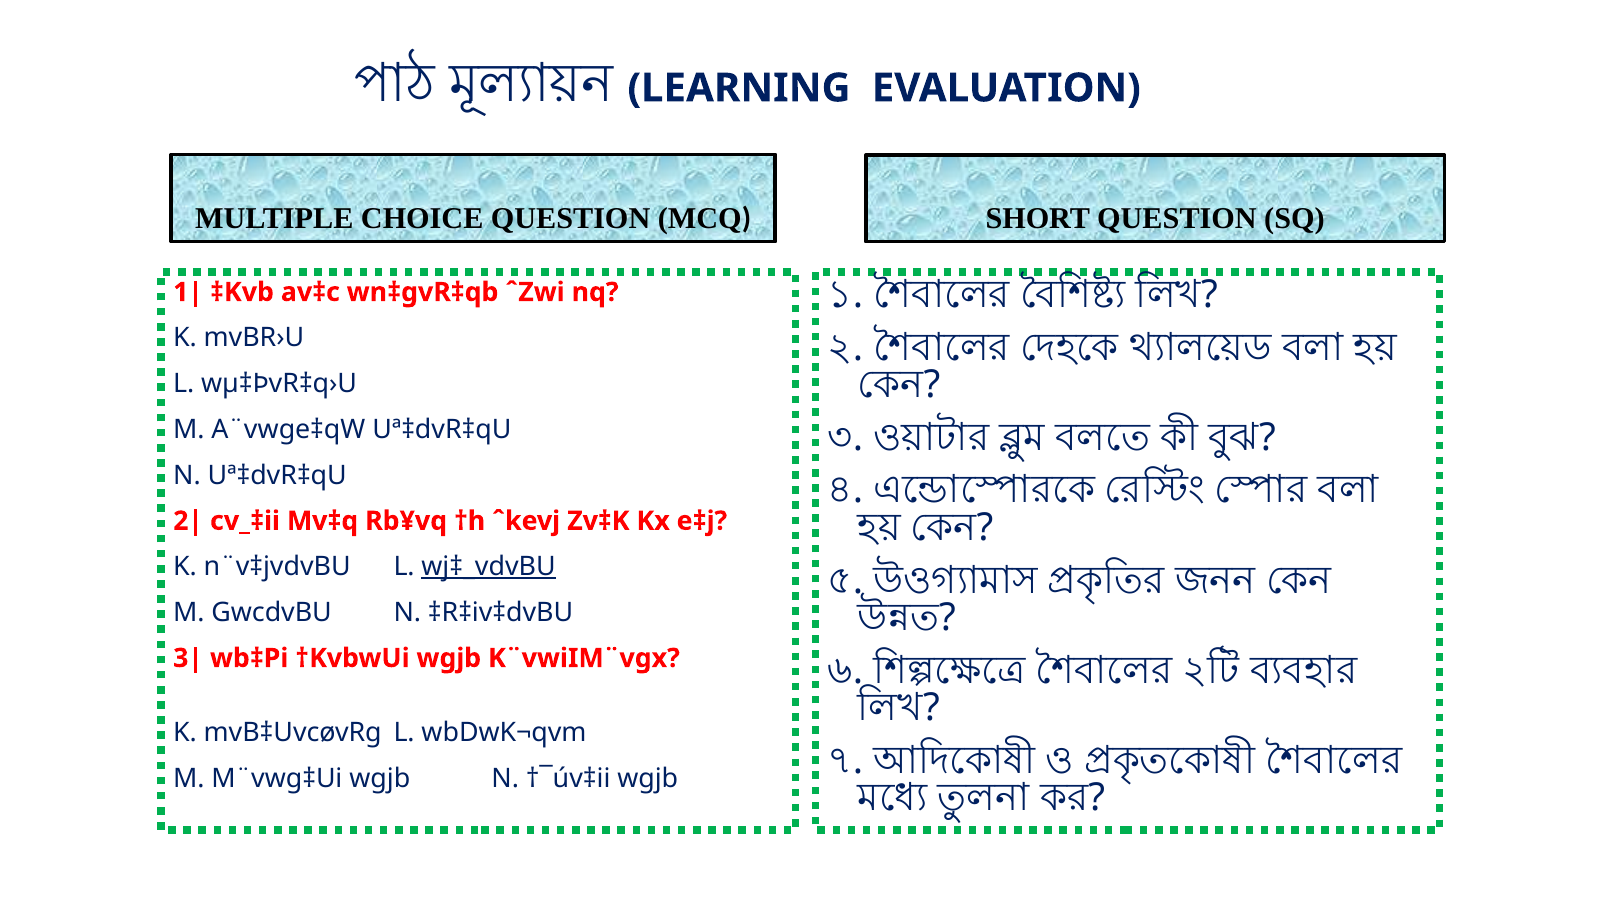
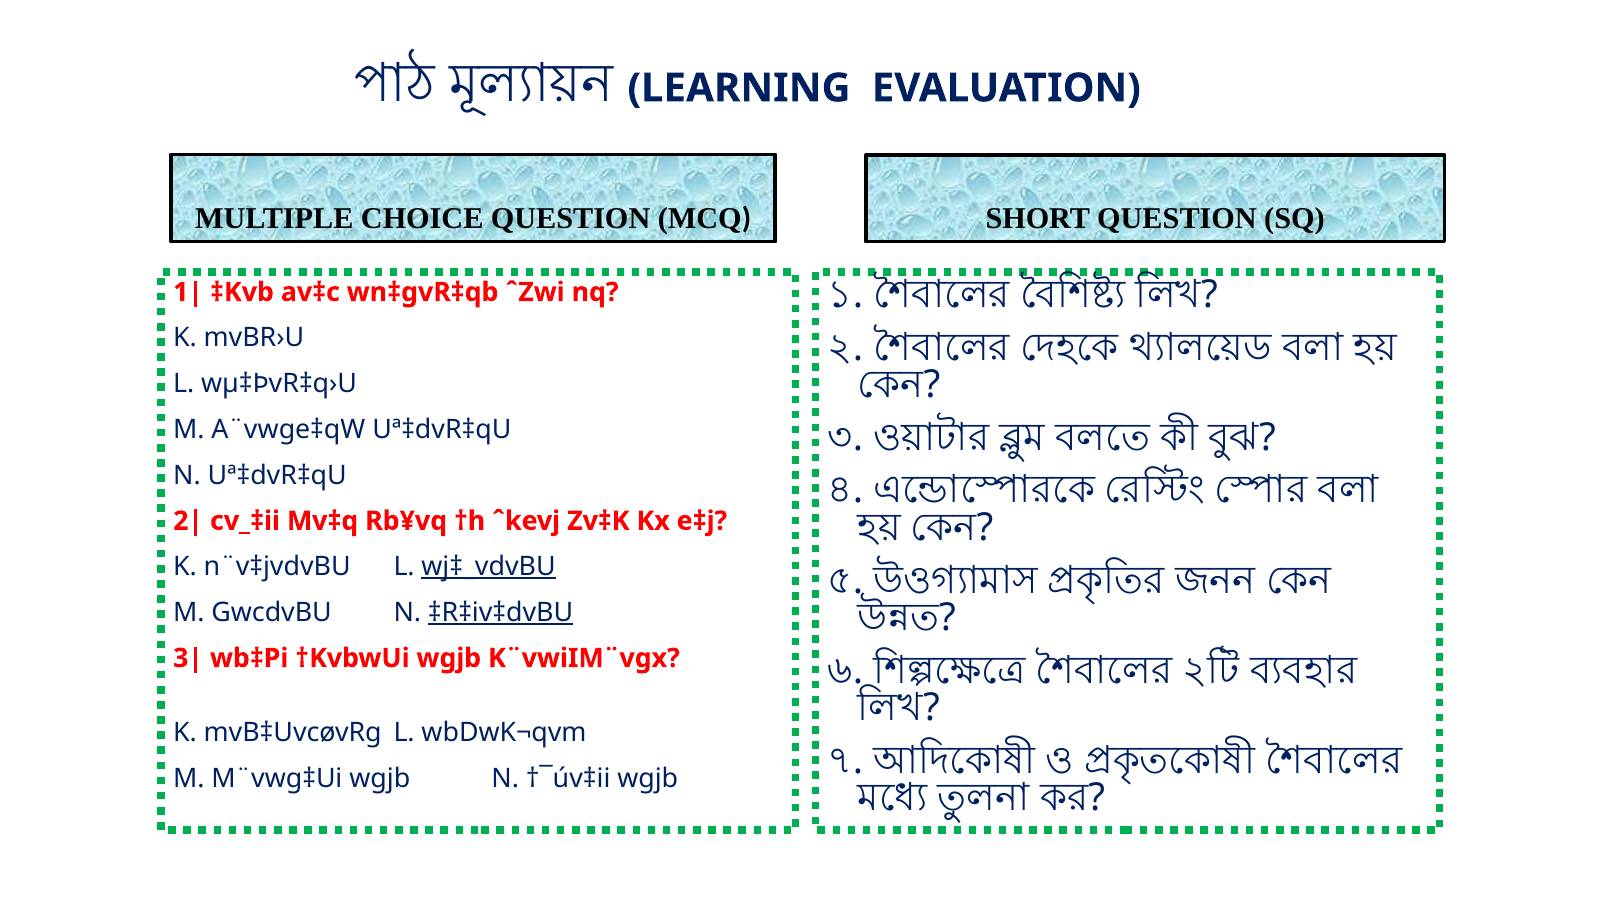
‡R‡iv‡dvBU underline: none -> present (501, 613)
